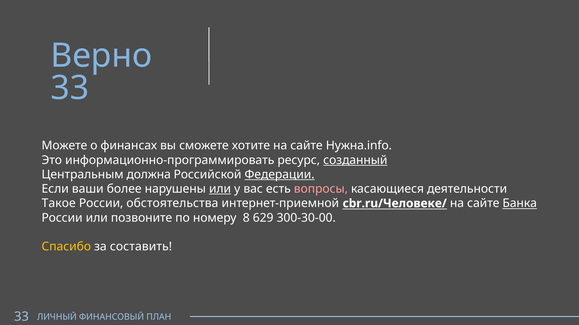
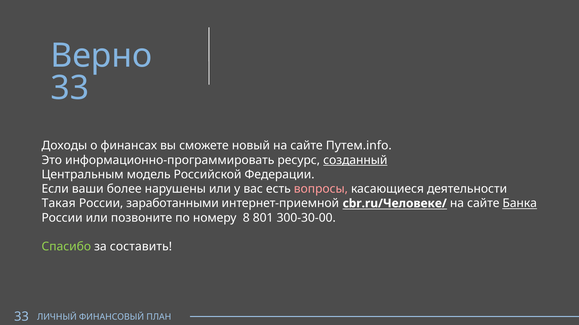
Можете: Можете -> Доходы (64, 146)
хотите: хотите -> новый (251, 146)
Нужна.info: Нужна.info -> Путем.info (359, 146)
должна: должна -> модель (149, 175)
Федерации underline: present -> none (280, 175)
или underline: present -> none (220, 189)
Такое: Такое -> Такая (59, 204)
обстоятельства: обстоятельства -> заработанными (172, 204)
629: 629 -> 801 (263, 218)
Спасибо colour: yellow -> light green (66, 247)
